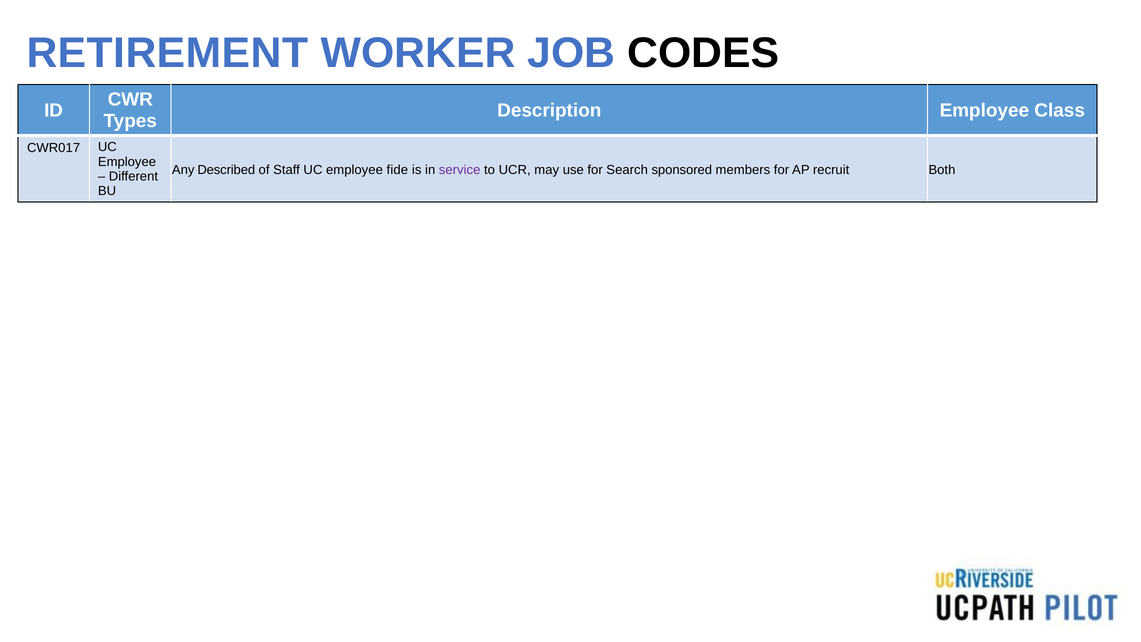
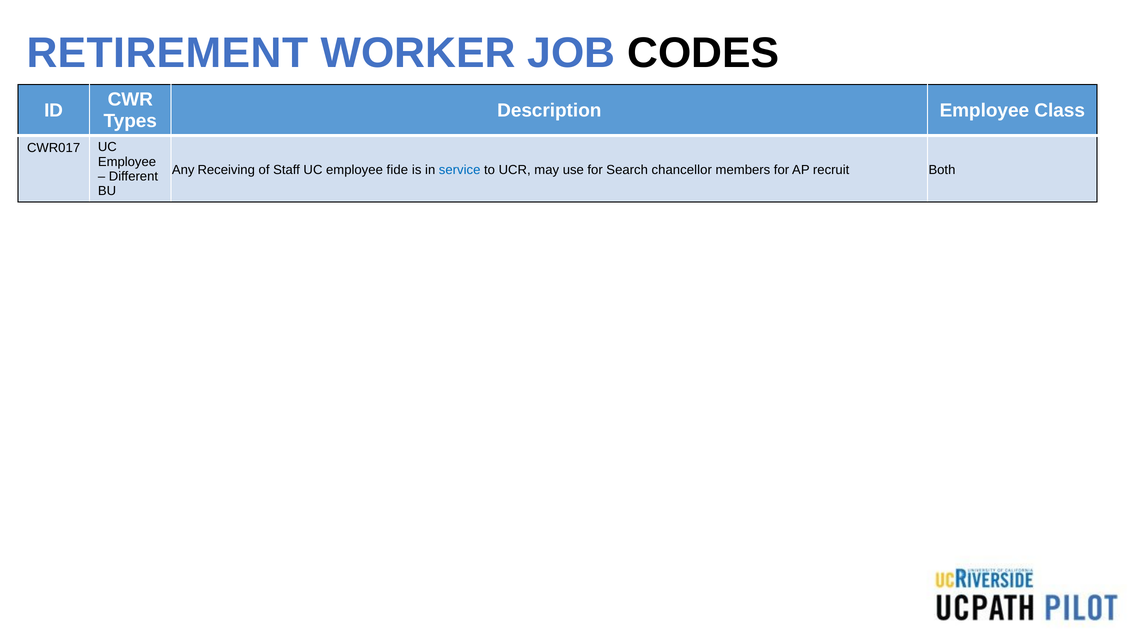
Described: Described -> Receiving (226, 170)
service colour: purple -> blue (460, 170)
sponsored: sponsored -> chancellor (682, 170)
